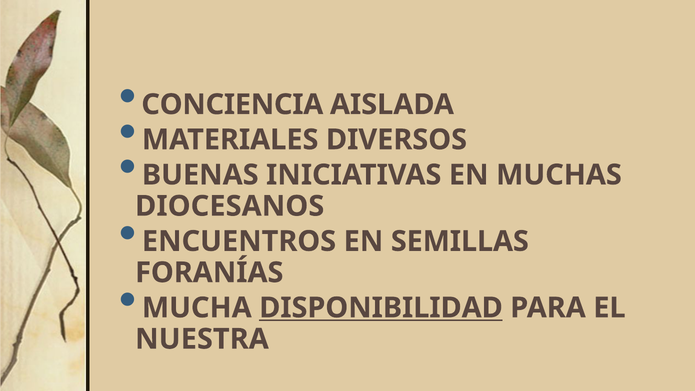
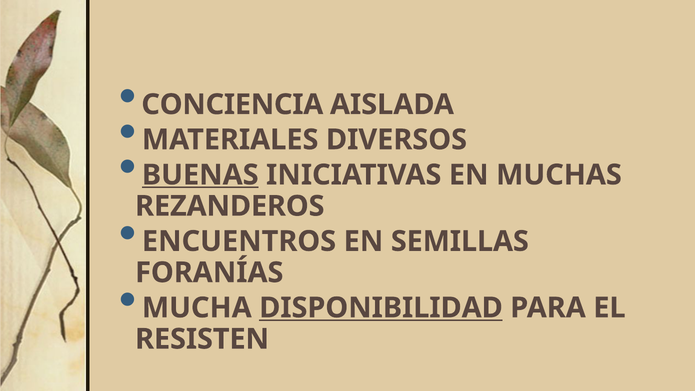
BUENAS underline: none -> present (200, 175)
DIOCESANOS: DIOCESANOS -> REZANDEROS (230, 206)
NUESTRA: NUESTRA -> RESISTEN (202, 339)
